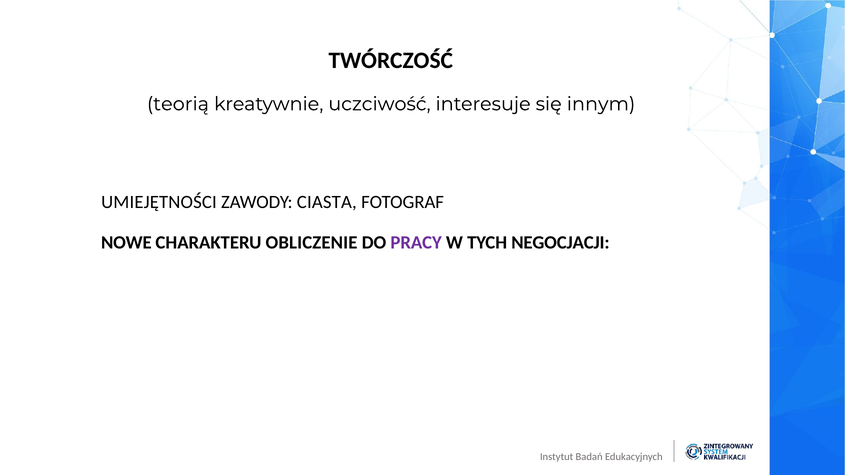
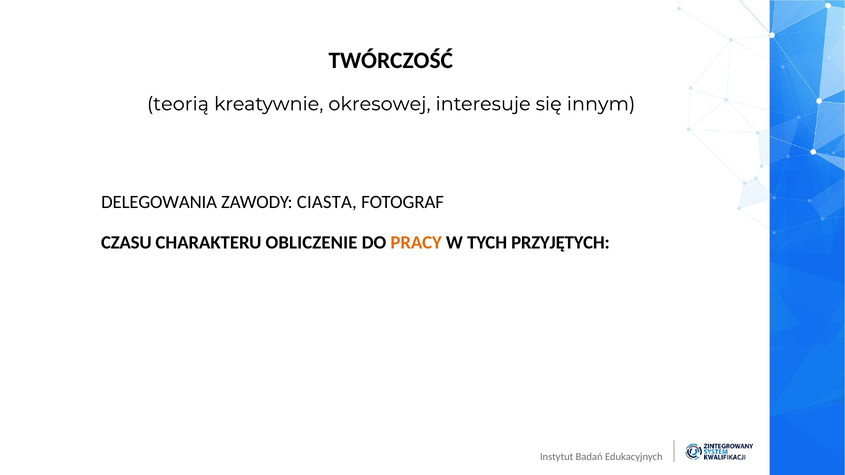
uczciwość: uczciwość -> okresowej (379, 104)
UMIEJĘTNOŚCI: UMIEJĘTNOŚCI -> DELEGOWANIA (159, 202)
NOWE: NOWE -> CZASU (126, 243)
PRACY colour: purple -> orange (416, 243)
NEGOCJACJI: NEGOCJACJI -> PRZYJĘTYCH (560, 243)
